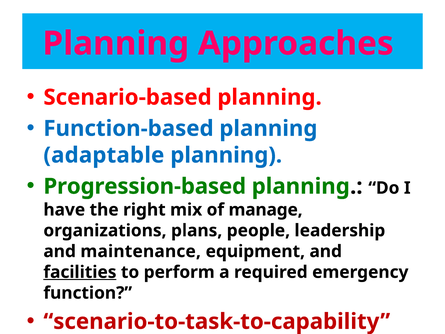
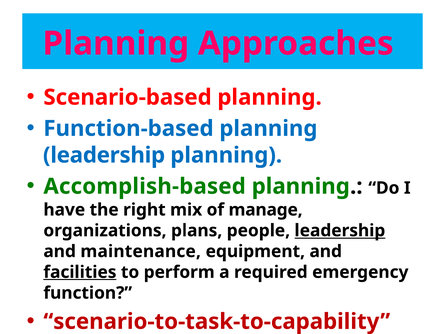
adaptable: adaptable -> leadership (104, 155)
Progression-based: Progression-based -> Accomplish-based (145, 186)
leadership underline: none -> present (340, 230)
